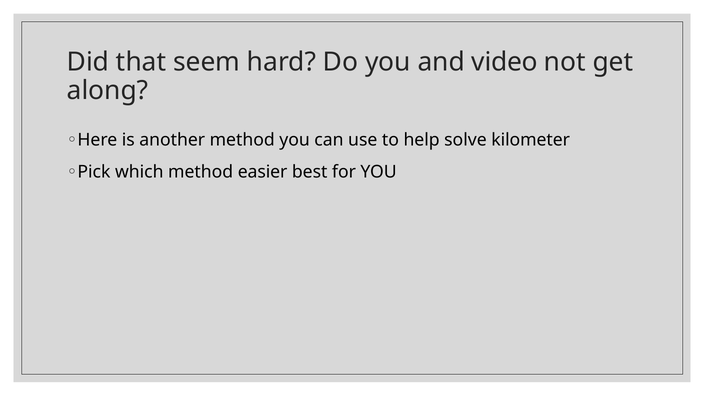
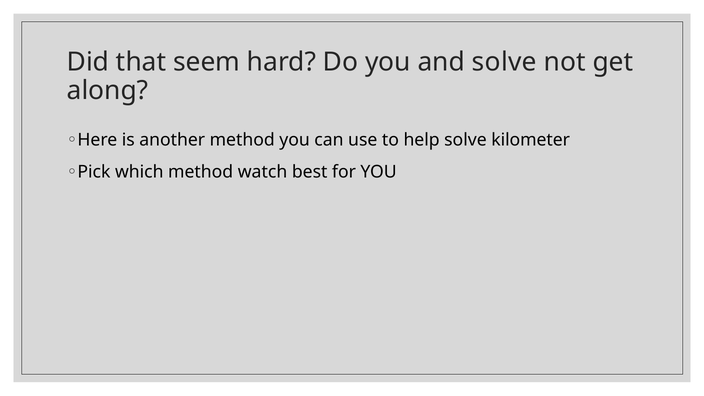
and video: video -> solve (504, 62)
easier: easier -> watch (263, 172)
